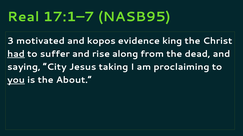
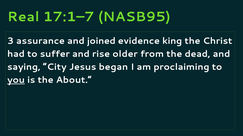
motivated: motivated -> assurance (40, 41)
kopos: kopos -> joined (101, 41)
had underline: present -> none (16, 54)
along: along -> older (125, 54)
taking: taking -> began (113, 67)
